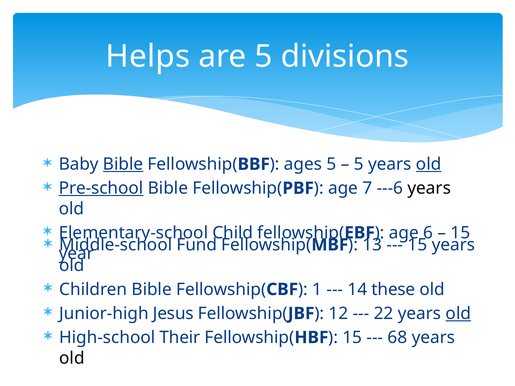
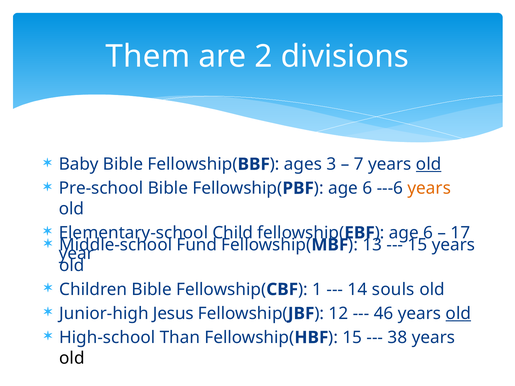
Helps: Helps -> Them (148, 57)
are 5: 5 -> 2 (264, 57)
Bible underline: present -> none (123, 164)
ages 5: 5 -> 3 (331, 164)
5: 5 -> 7 (359, 164)
Pre-school underline: present -> none (101, 188)
7: 7 -> 6 (367, 188)
years colour: black -> orange (429, 188)
15: 15 -> 17 (460, 233)
these: these -> souls (393, 290)
22: 22 -> 46 (384, 314)
Their: Their -> Than (180, 338)
68: 68 -> 38 (397, 338)
